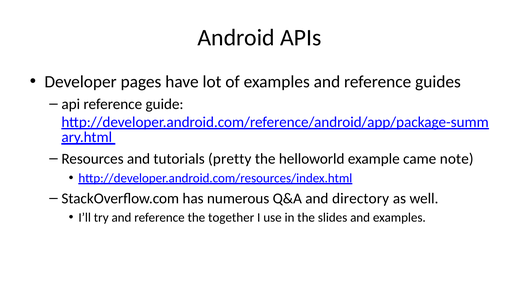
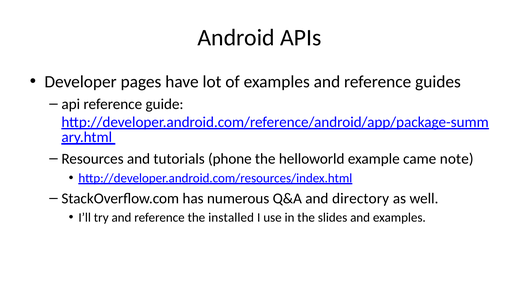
pretty: pretty -> phone (230, 159)
together: together -> installed (231, 218)
